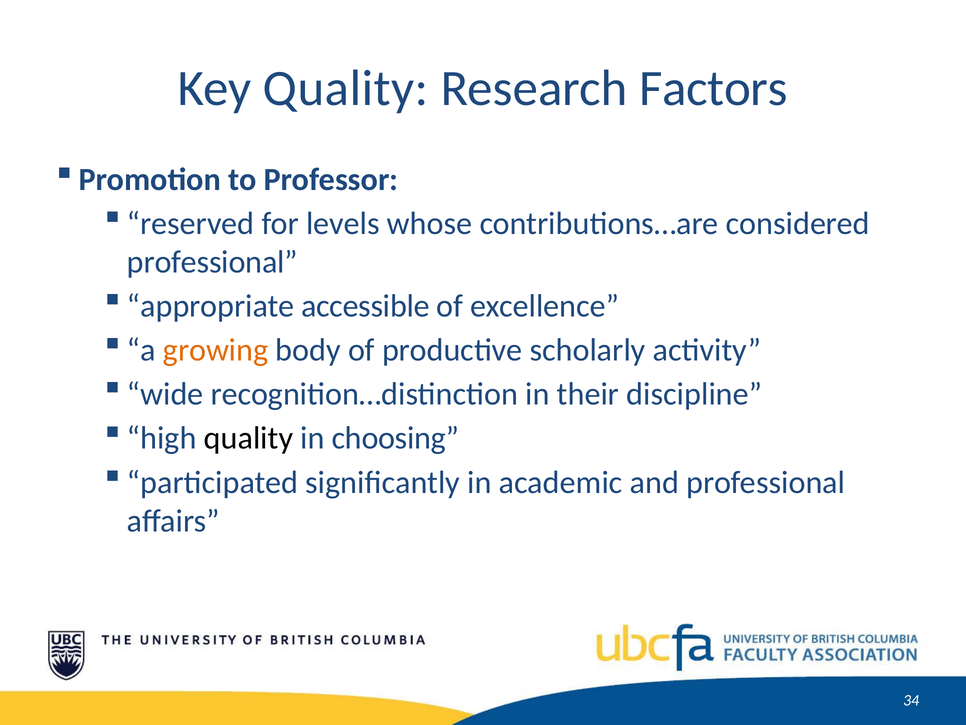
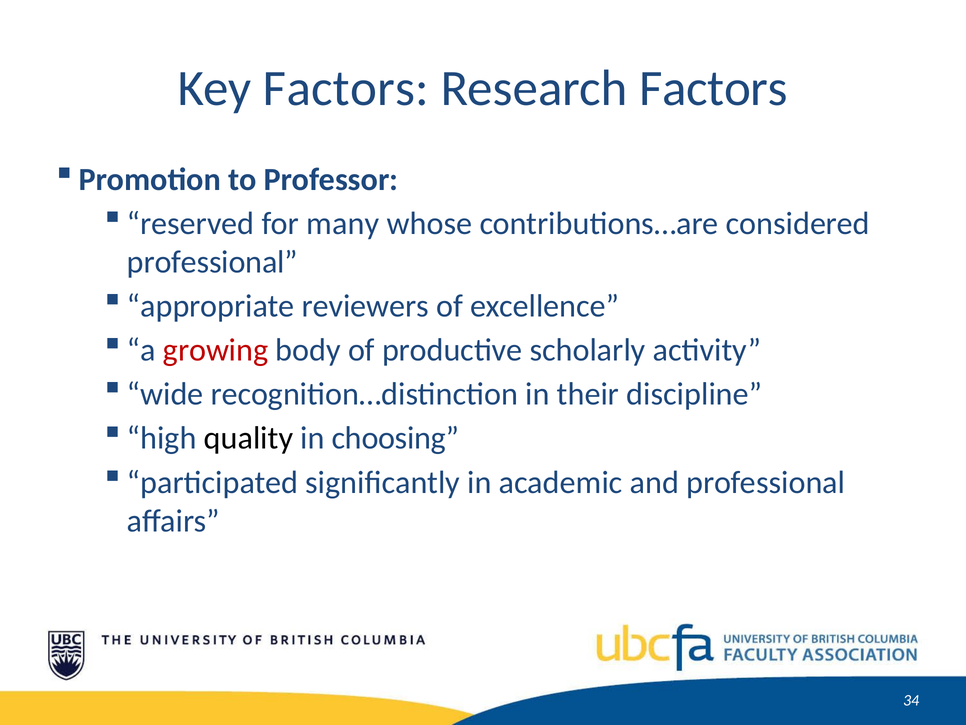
Key Quality: Quality -> Factors (346, 88)
levels: levels -> many (343, 223)
accessible: accessible -> reviewers (365, 306)
growing colour: orange -> red (216, 350)
